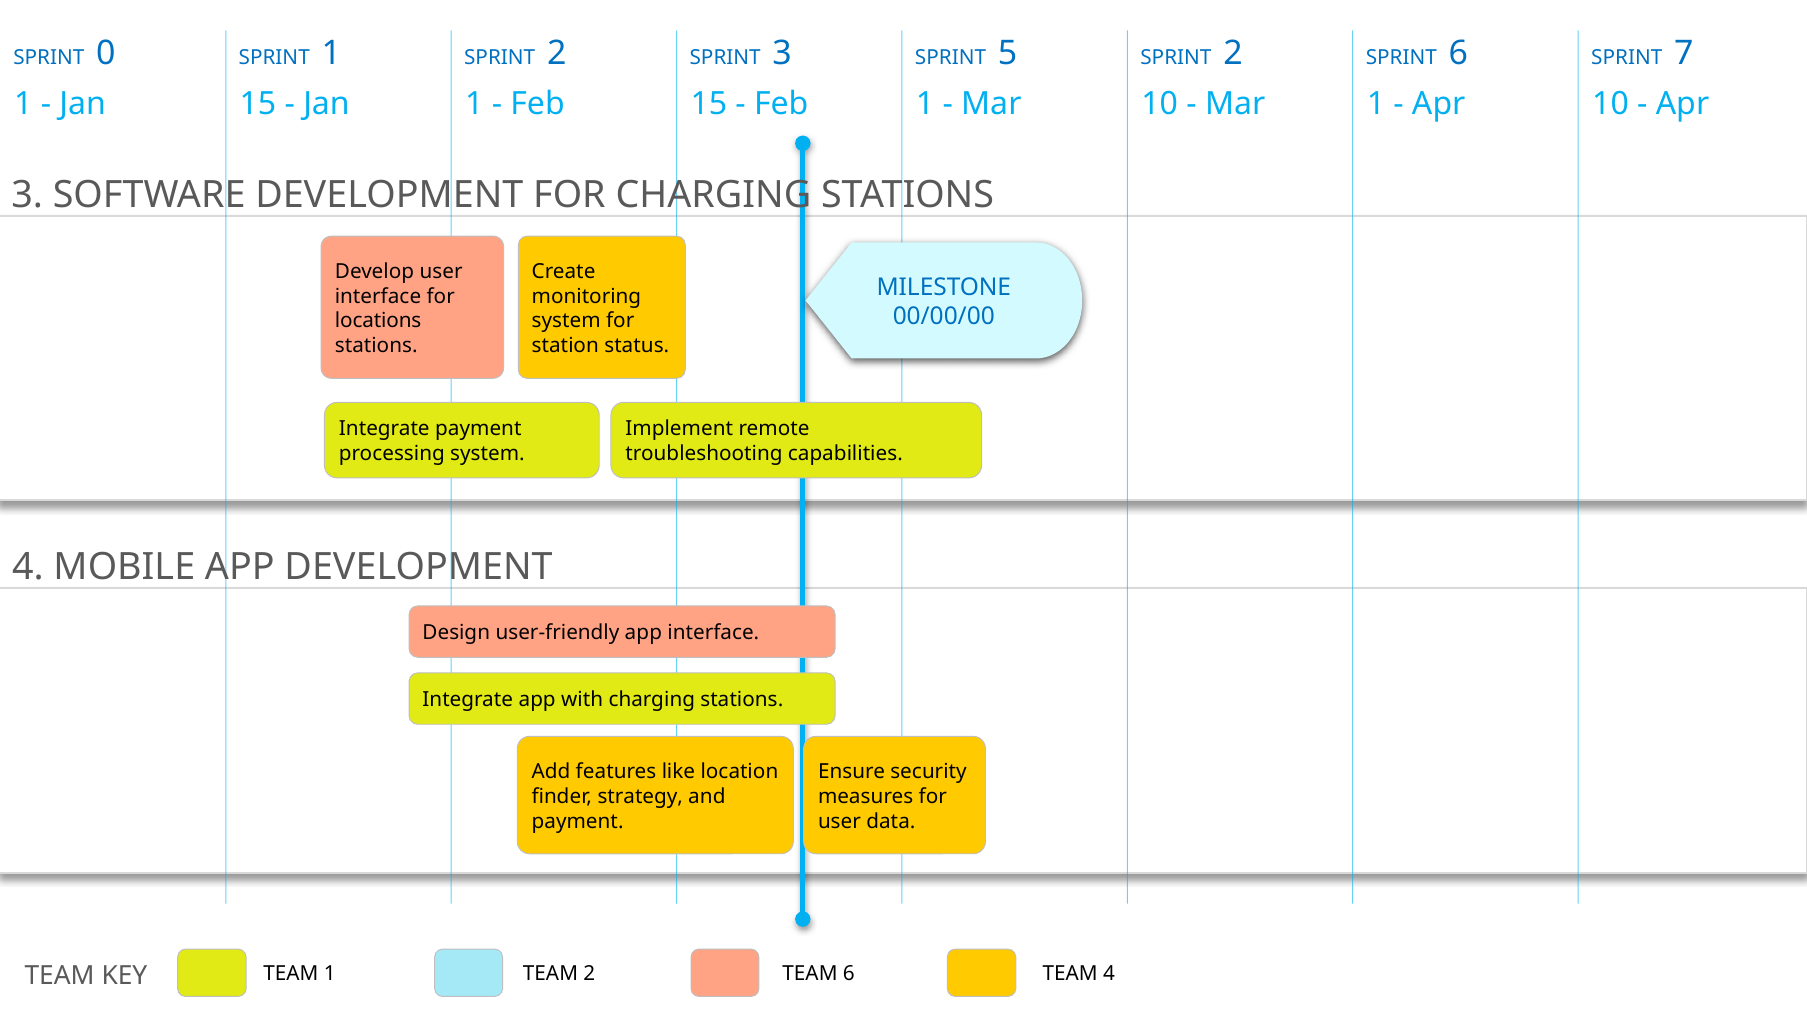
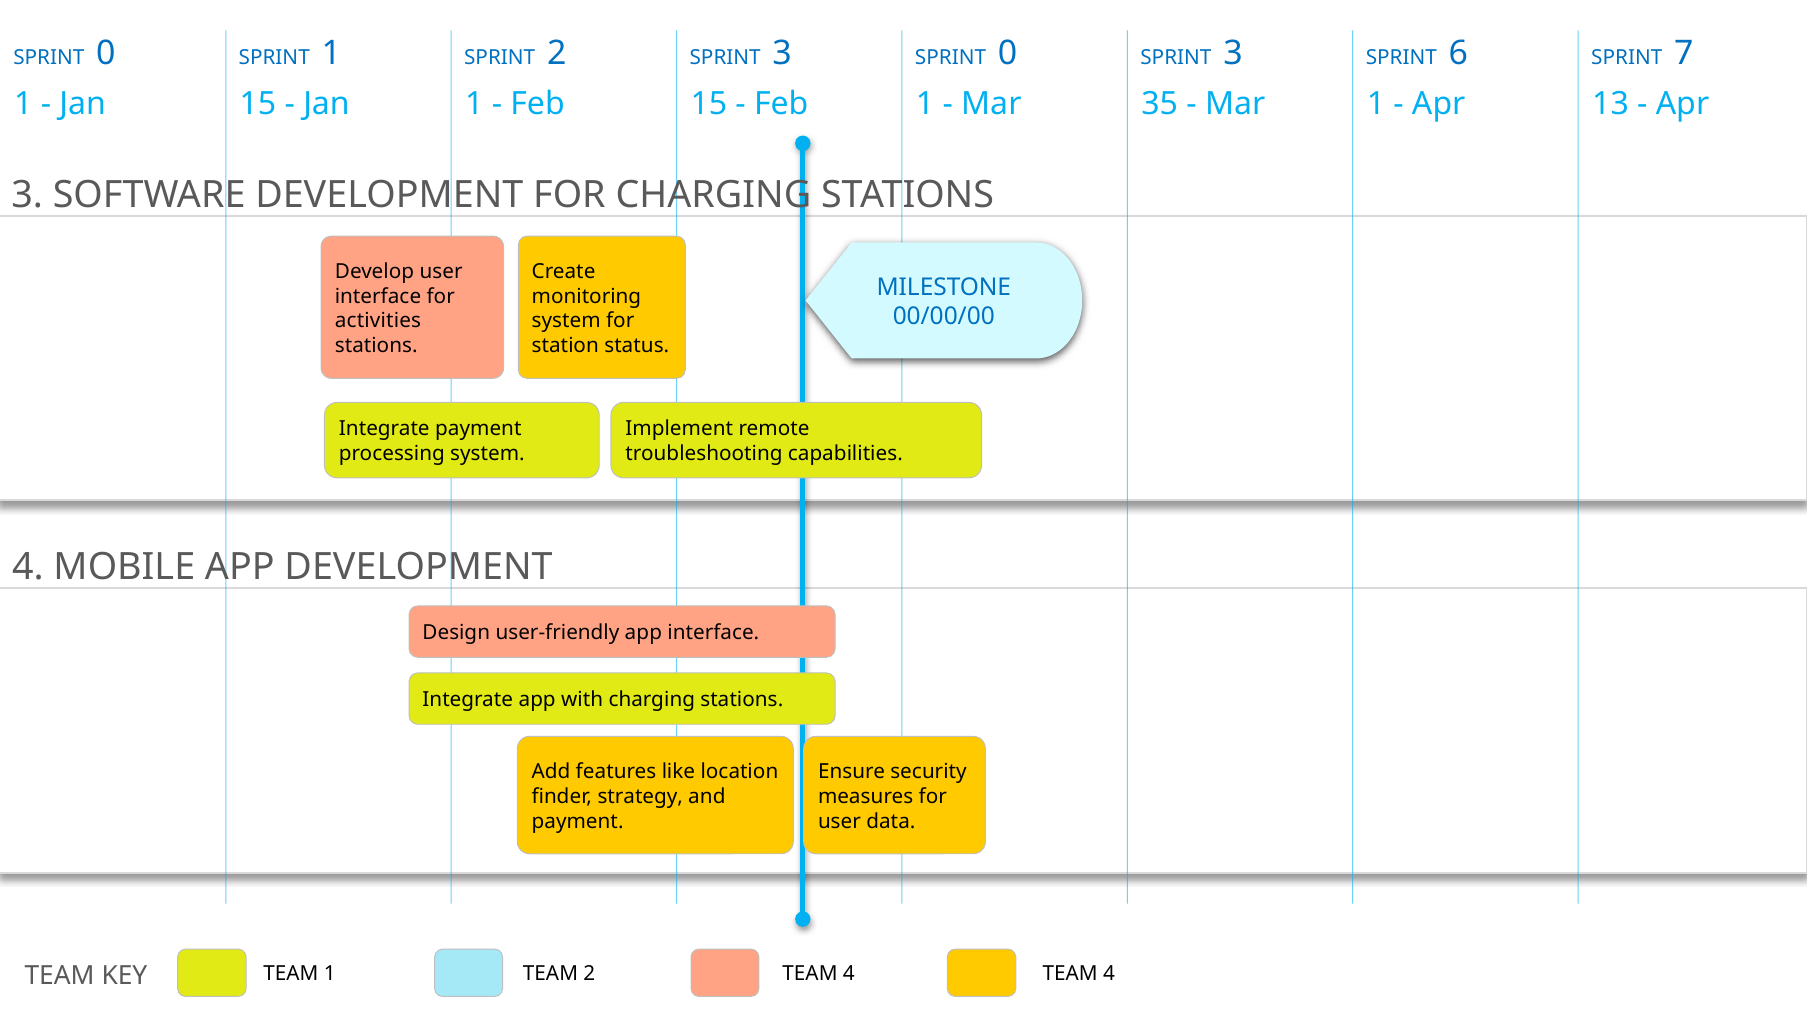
3 SPRINT 5: 5 -> 0 (1008, 54)
2: 2 -> 3 (1233, 54)
Mar 10: 10 -> 35 (1160, 104)
Apr 10: 10 -> 13 (1611, 104)
locations: locations -> activities (378, 321)
2 TEAM 6: 6 -> 4 (849, 974)
